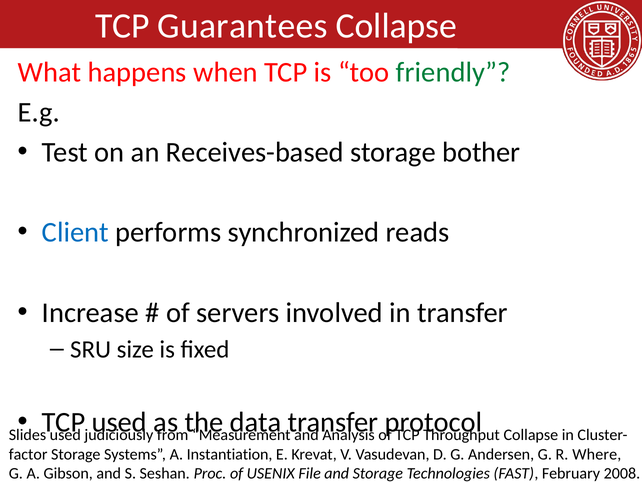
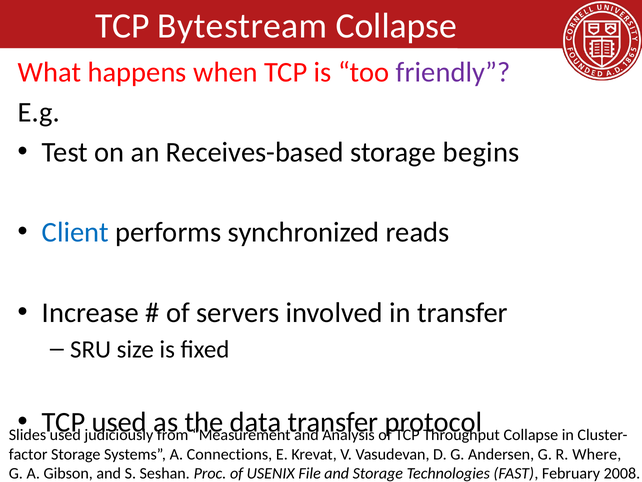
Guarantees: Guarantees -> Bytestream (242, 26)
friendly colour: green -> purple (453, 72)
bother: bother -> begins (481, 152)
Instantiation: Instantiation -> Connections (229, 454)
